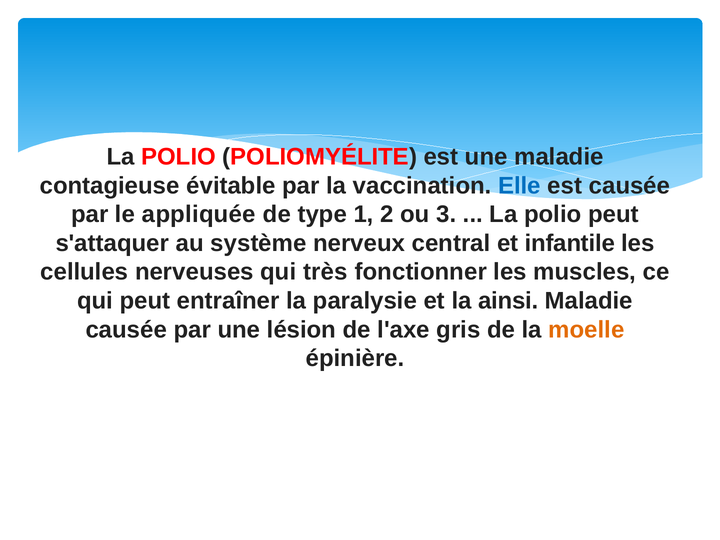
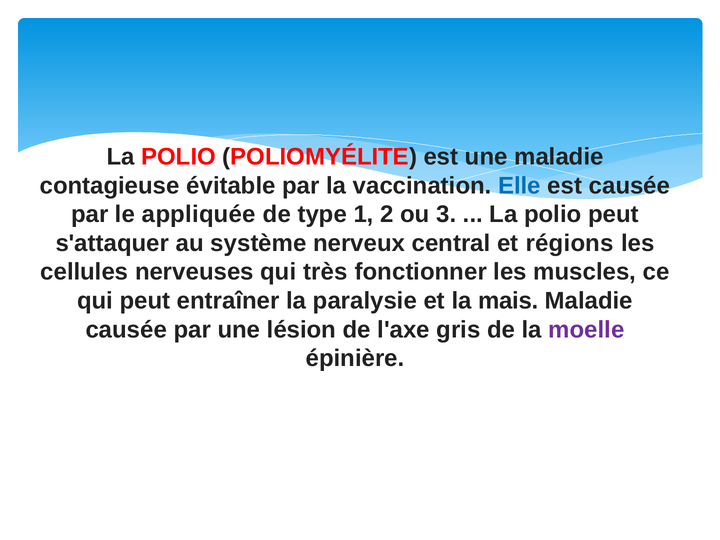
infantile: infantile -> régions (570, 243)
ainsi: ainsi -> mais (508, 301)
moelle colour: orange -> purple (586, 330)
